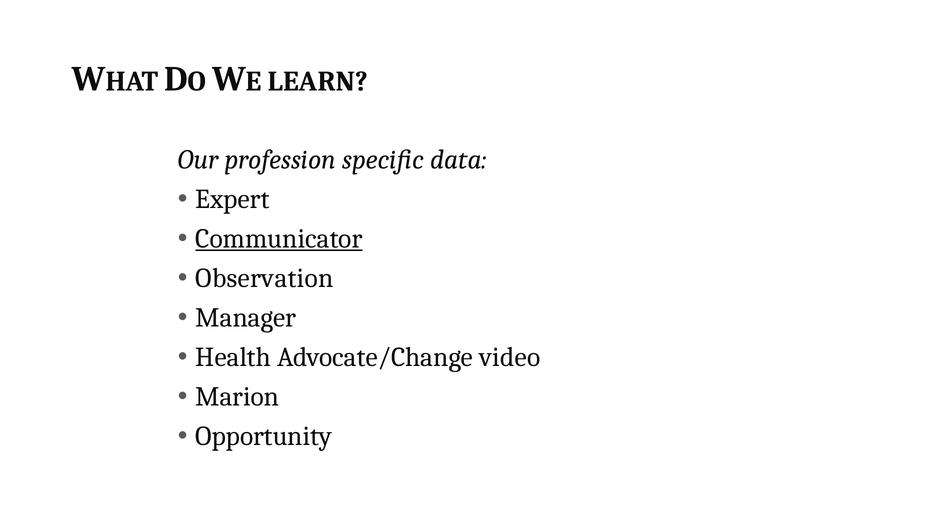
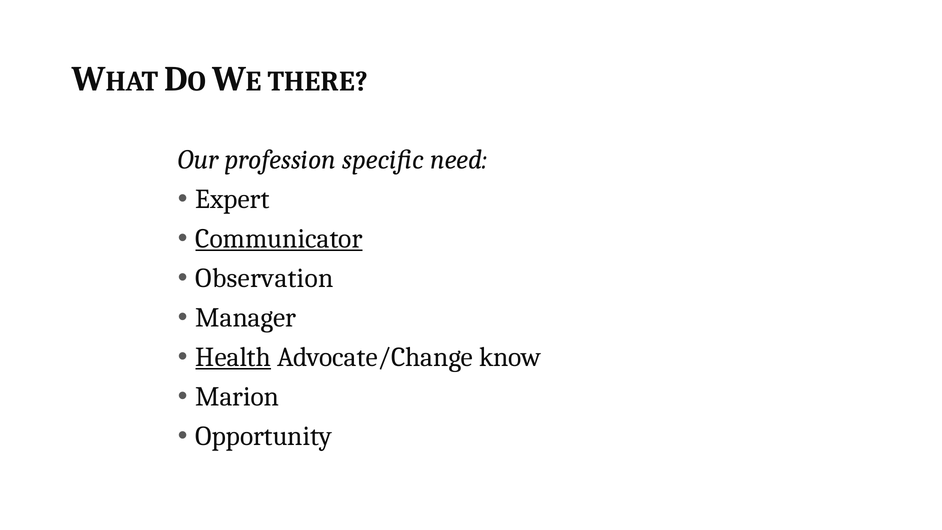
LEARN: LEARN -> THERE (318, 81)
data: data -> need (459, 160)
Health underline: none -> present (233, 357)
video: video -> know (510, 357)
